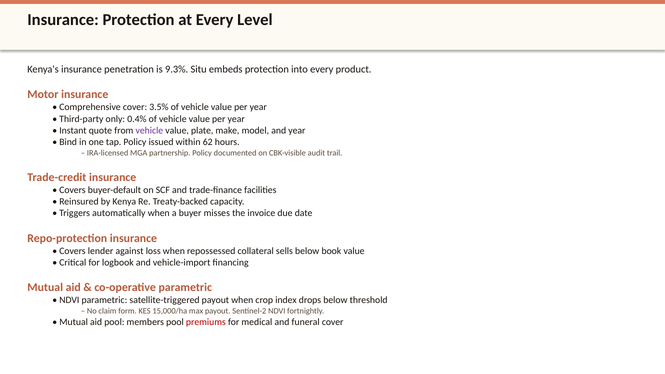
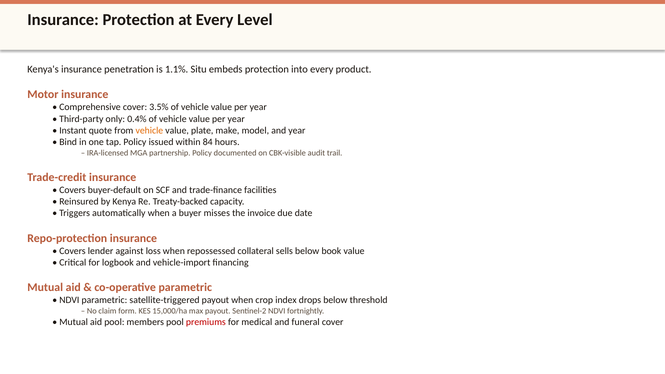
9.3%: 9.3% -> 1.1% (177, 69)
vehicle colour: purple -> orange (149, 131)
62: 62 -> 84 (208, 142)
